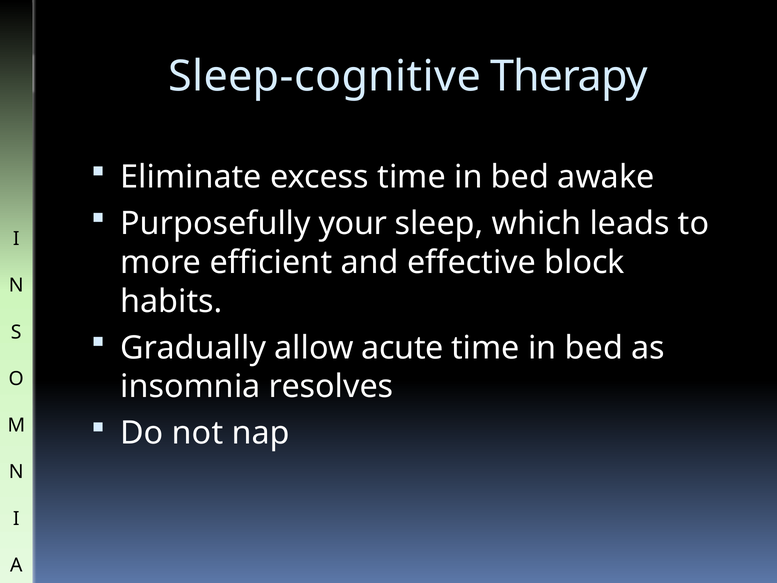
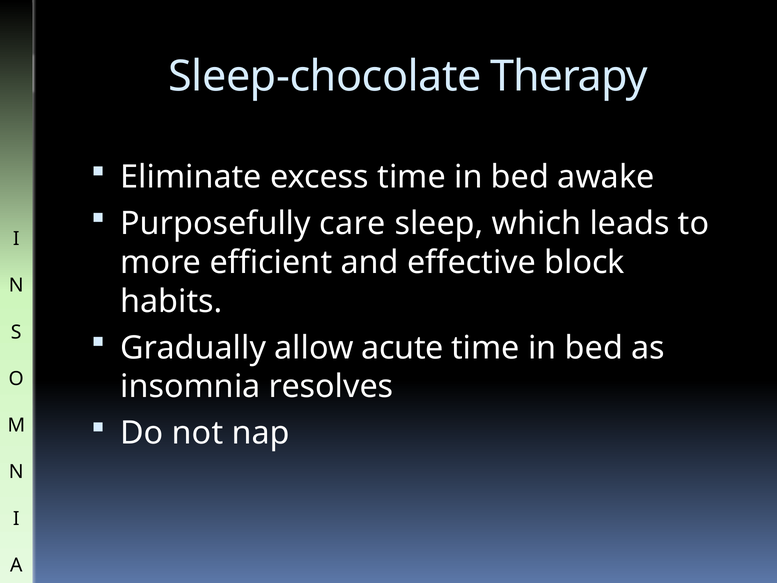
Sleep-cognitive: Sleep-cognitive -> Sleep-chocolate (325, 76)
your: your -> care (352, 224)
